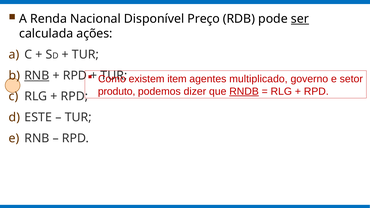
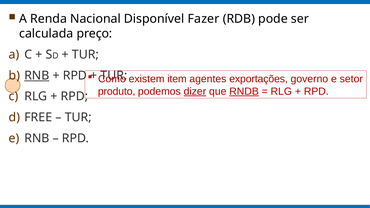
Preço: Preço -> Fazer (204, 19)
ser underline: present -> none (300, 19)
ações: ações -> preço (94, 34)
multiplicado: multiplicado -> exportações (259, 79)
dizer underline: none -> present (195, 91)
ESTE: ESTE -> FREE (38, 117)
